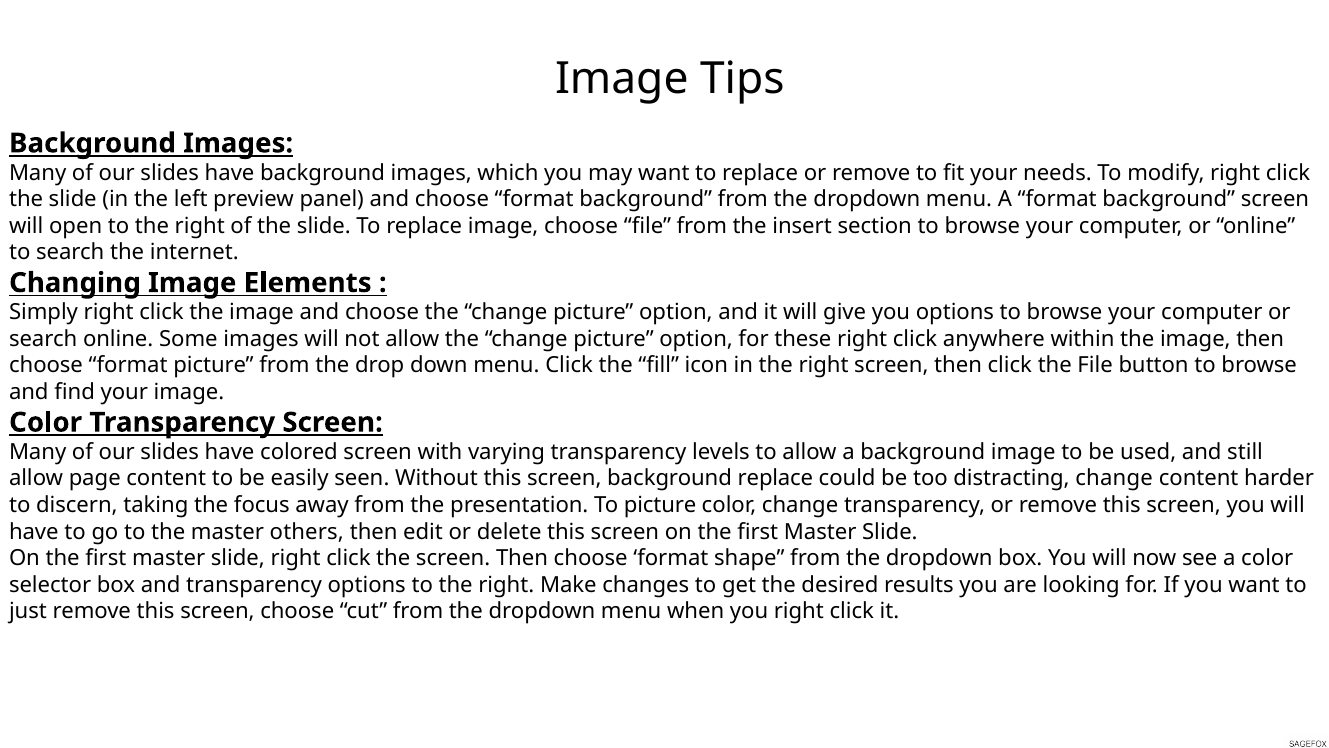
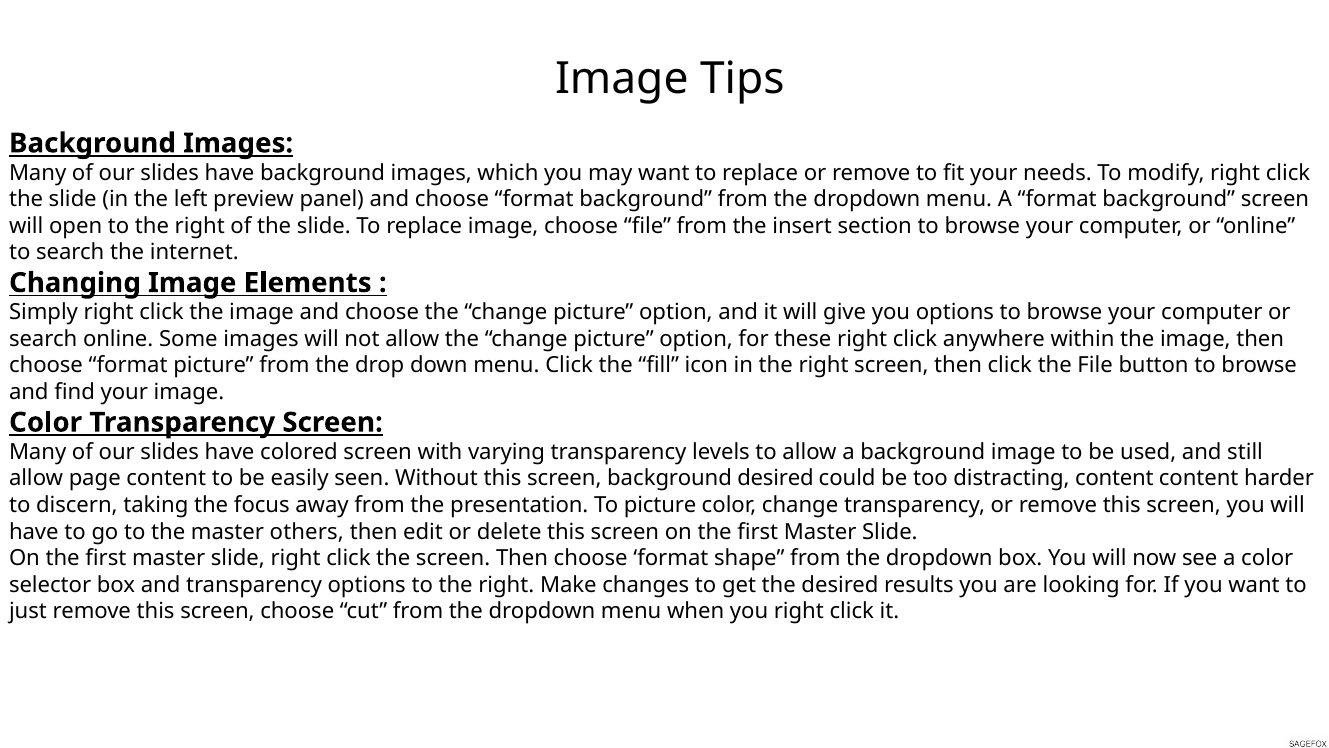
background replace: replace -> desired (775, 478)
distracting change: change -> content (1114, 478)
